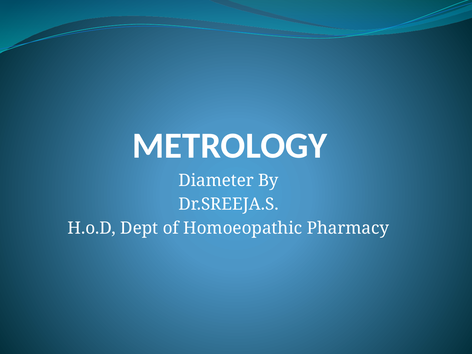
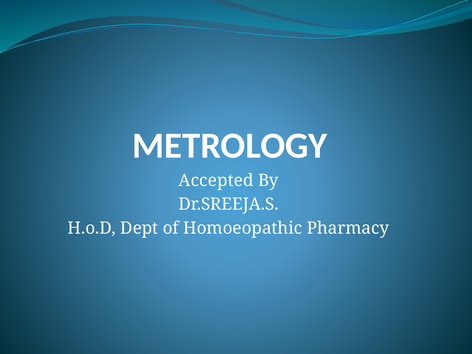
Diameter: Diameter -> Accepted (216, 180)
